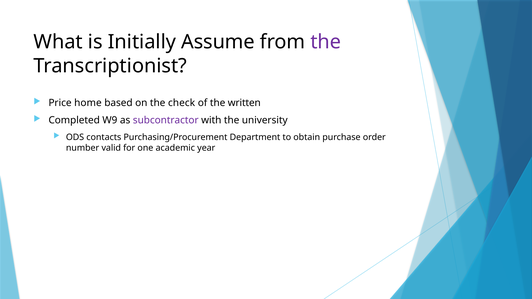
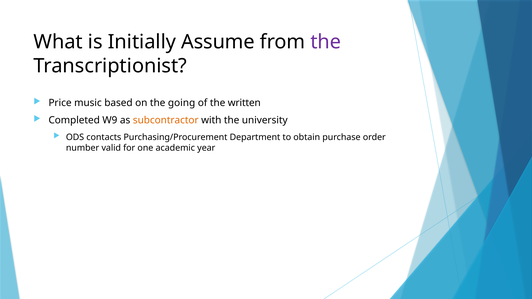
home: home -> music (88, 103)
check: check -> going (182, 103)
subcontractor colour: purple -> orange (166, 120)
